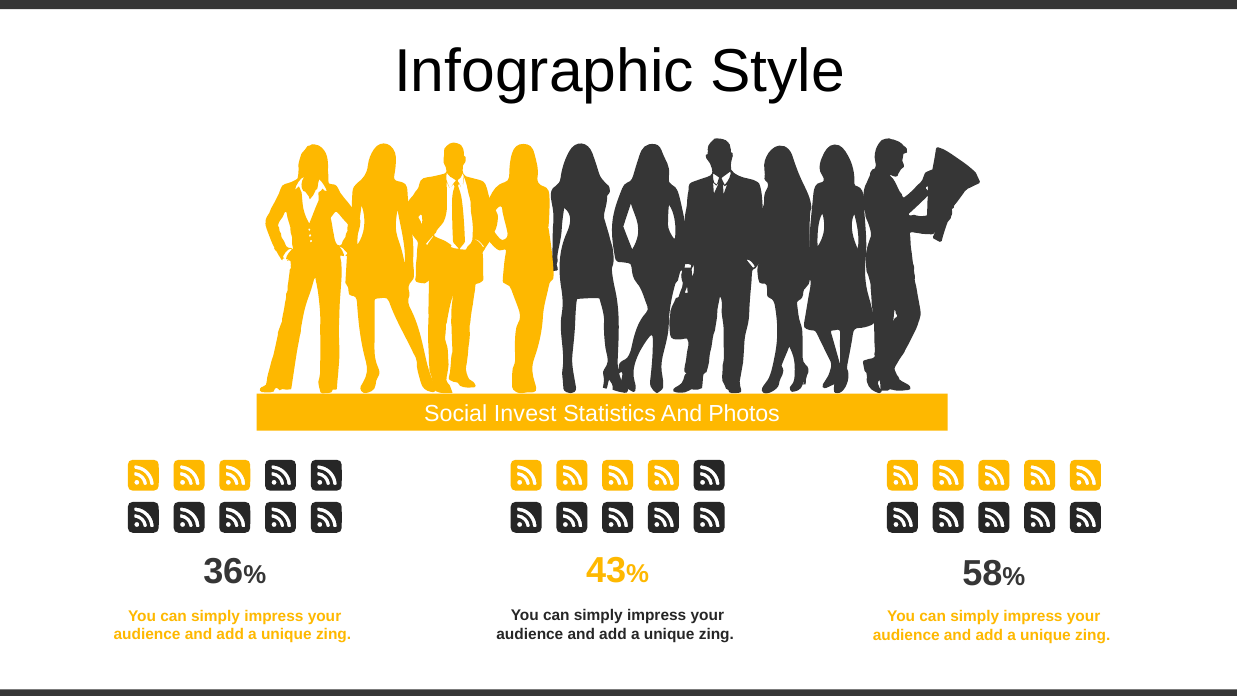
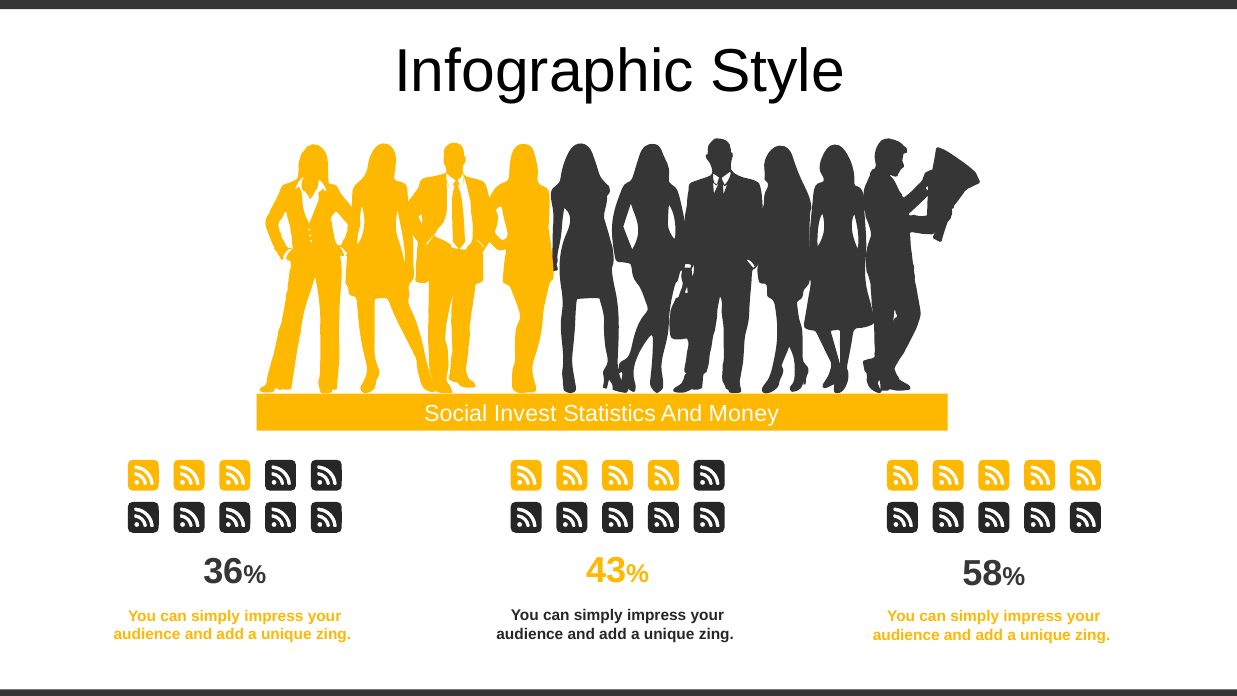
Photos: Photos -> Money (744, 414)
